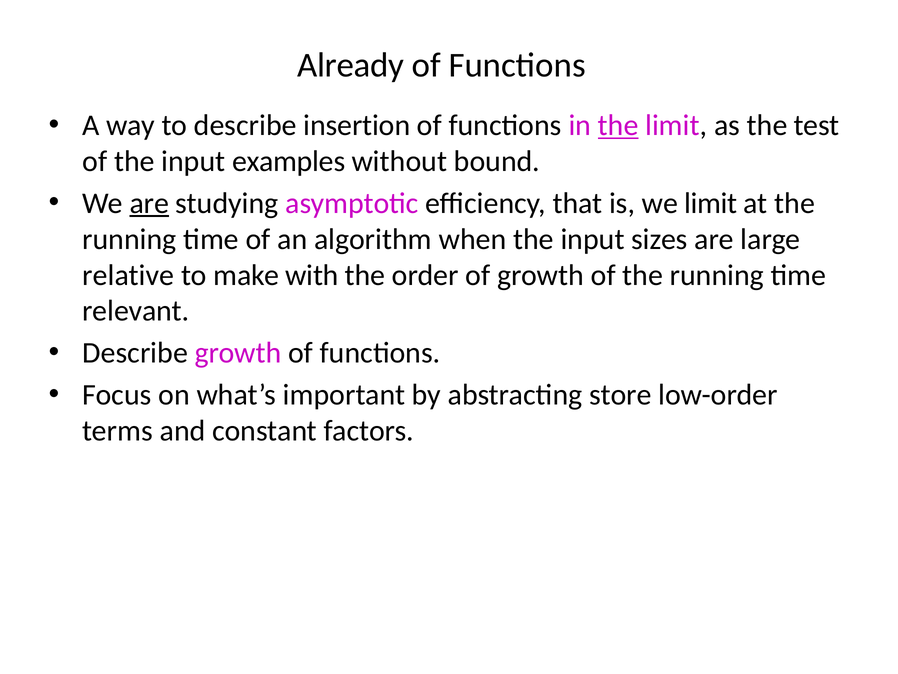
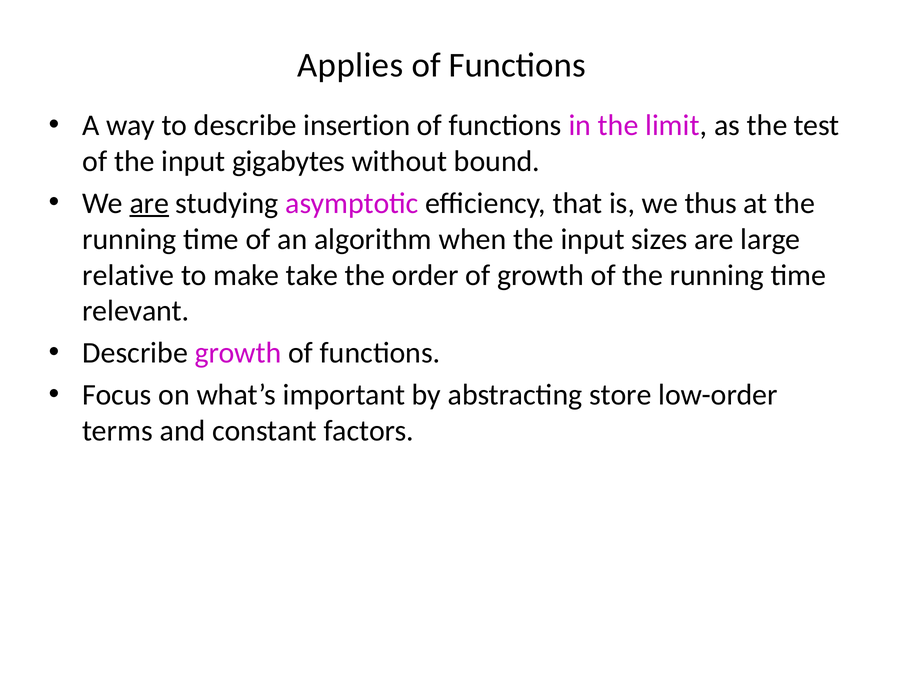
Already: Already -> Applies (350, 65)
the underline: present -> none (618, 125)
examples: examples -> gigabytes (289, 161)
we limit: limit -> thus (711, 203)
with: with -> take (312, 275)
